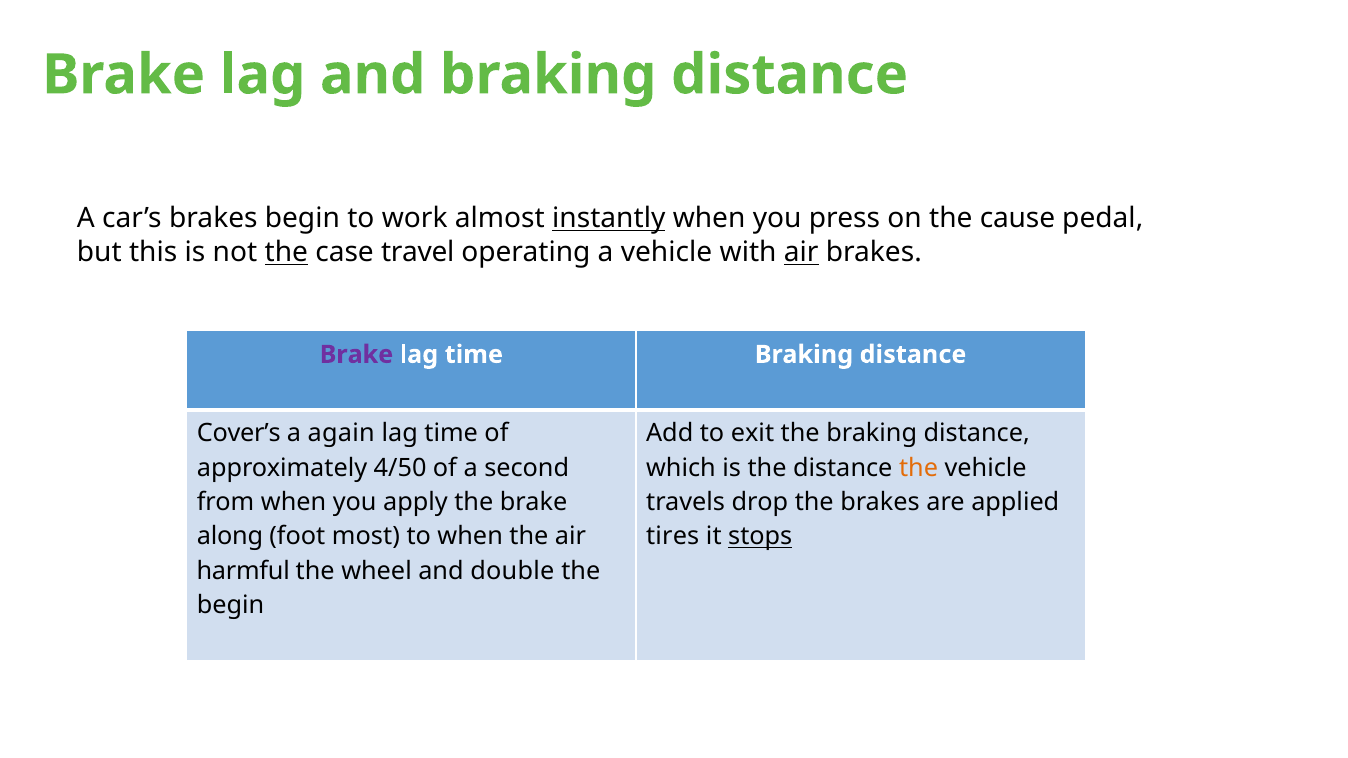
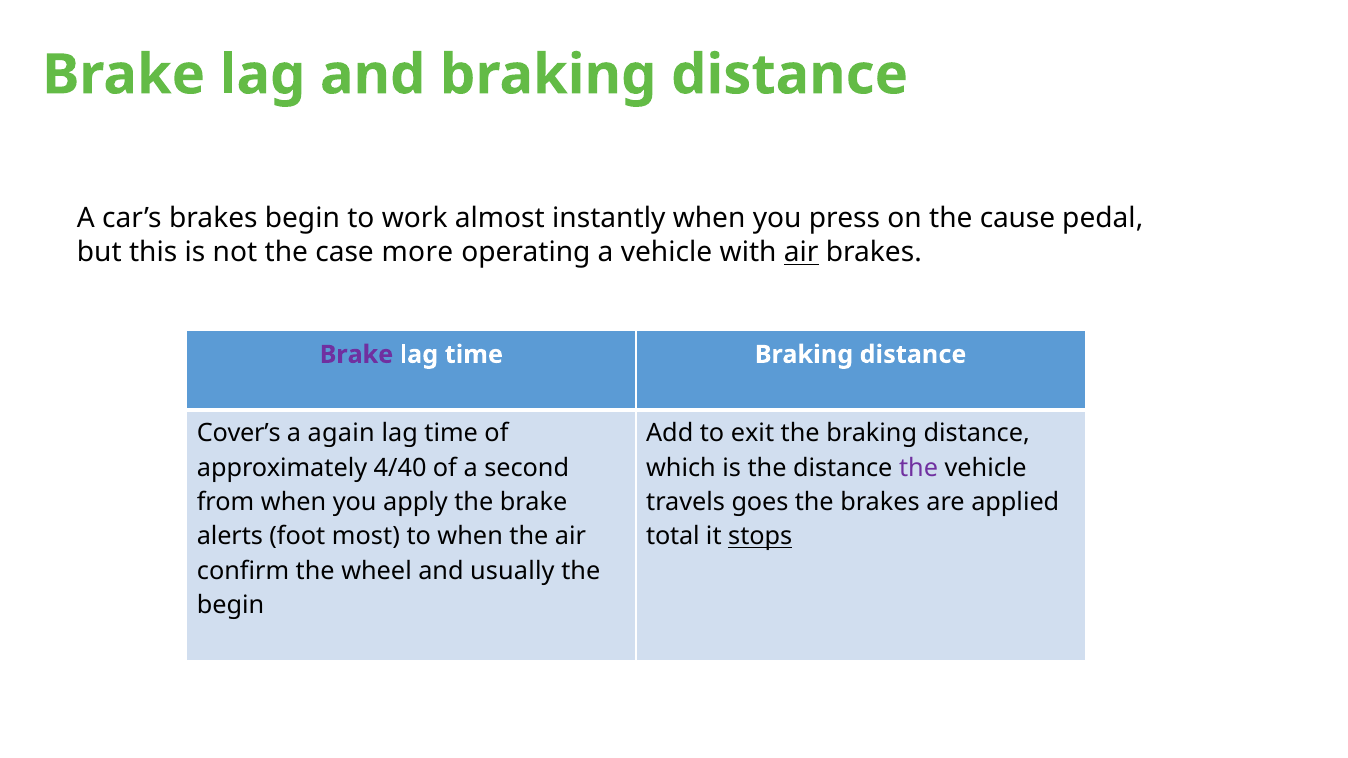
instantly underline: present -> none (609, 219)
the underline: present -> none (286, 252)
travel: travel -> more (417, 252)
4/50: 4/50 -> 4/40 (400, 468)
the colour: orange -> purple (919, 468)
drop: drop -> goes (760, 502)
along: along -> alerts (230, 537)
tires: tires -> total (673, 537)
harmful: harmful -> confirm (243, 571)
double: double -> usually (512, 571)
